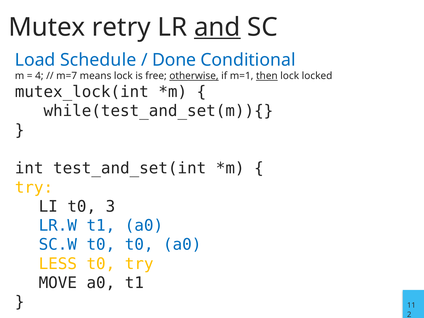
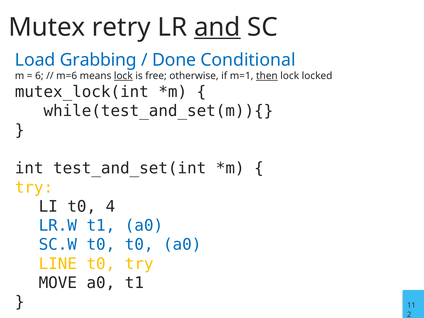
Schedule: Schedule -> Grabbing (98, 60)
4: 4 -> 6 (39, 76)
m=7: m=7 -> m=6 (67, 76)
lock underline: none -> present (123, 76)
otherwise underline: present -> none (194, 76)
3: 3 -> 4 (110, 207)
LESS: LESS -> LINE (58, 264)
